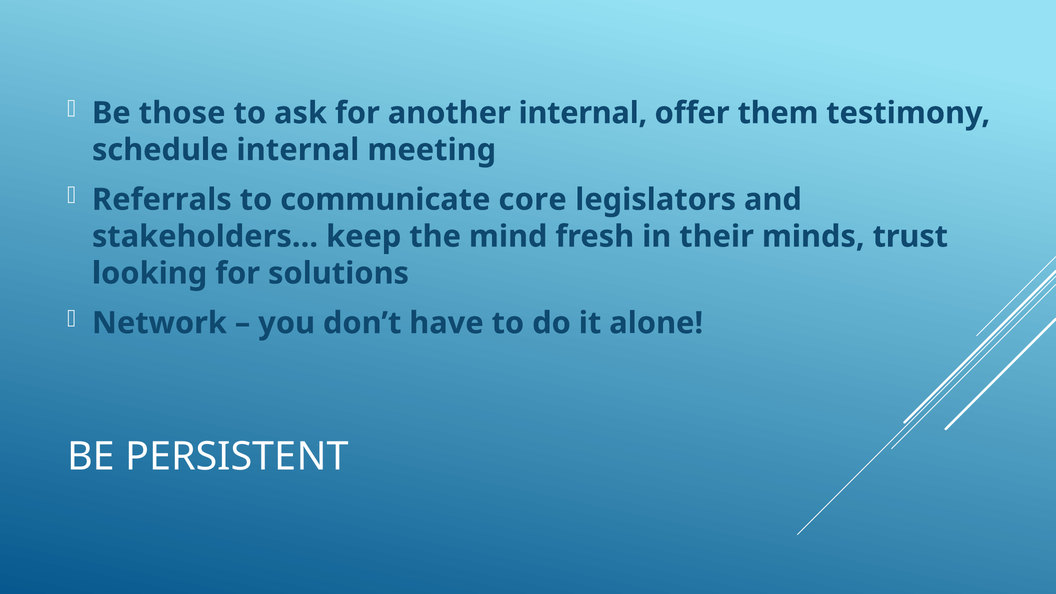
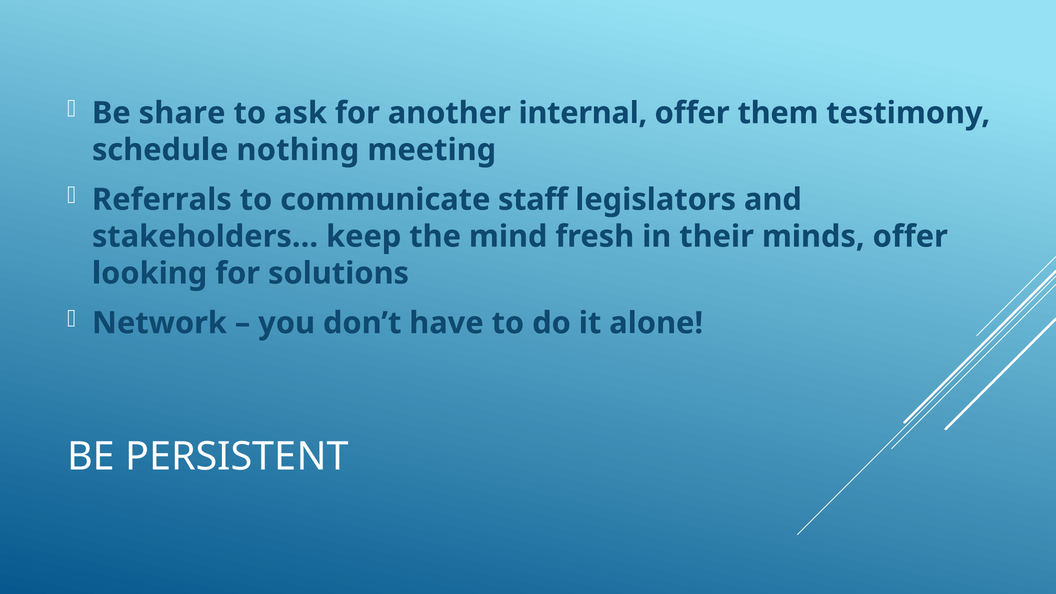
those: those -> share (182, 113)
schedule internal: internal -> nothing (298, 150)
core: core -> staff (533, 200)
minds trust: trust -> offer (910, 237)
